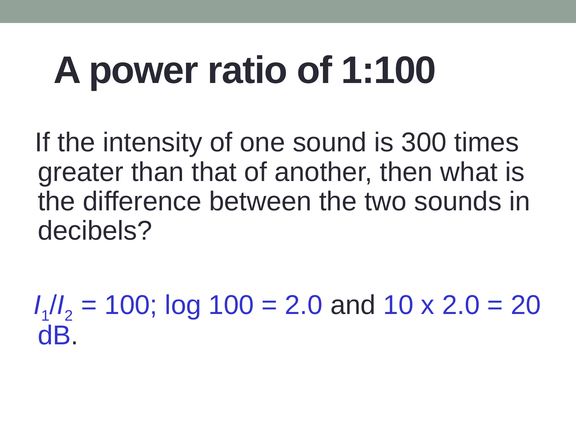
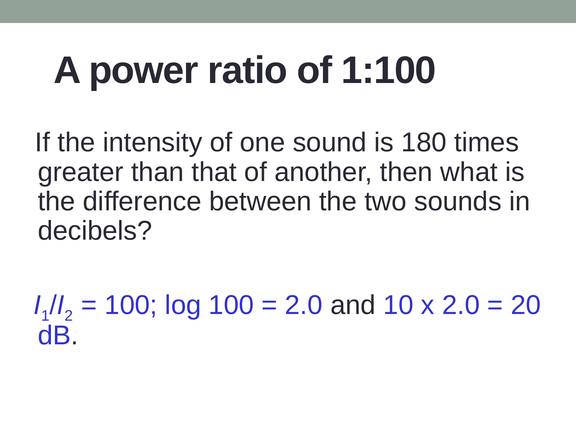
300: 300 -> 180 (424, 143)
